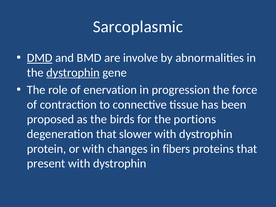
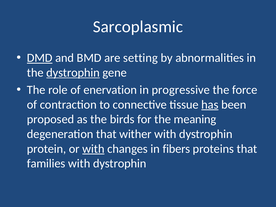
involve: involve -> setting (140, 58)
progression: progression -> progressive (181, 90)
has underline: none -> present (210, 105)
portions: portions -> meaning (195, 119)
slower: slower -> wither (135, 134)
with underline: none -> present (93, 149)
present: present -> families (46, 164)
